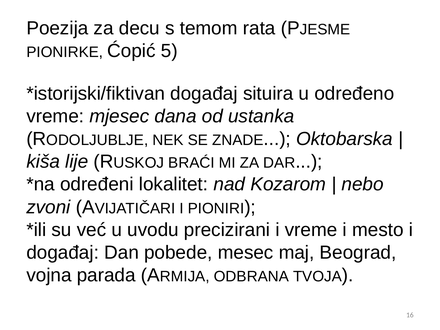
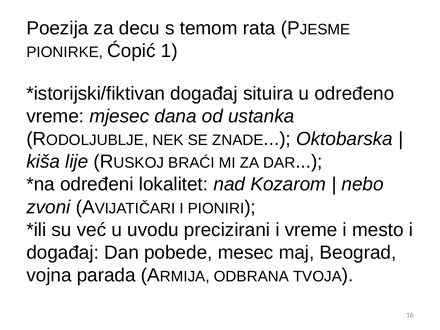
5: 5 -> 1 (169, 51)
